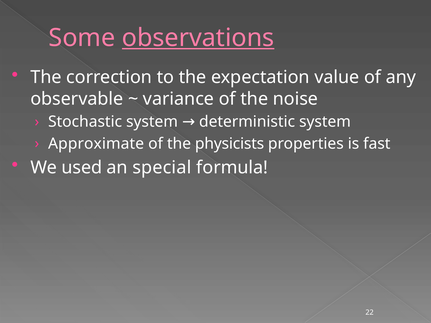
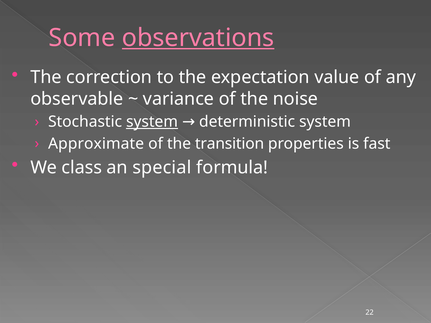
system underline: none -> present (152, 122)
physicists: physicists -> transition (230, 144)
used: used -> class (82, 168)
